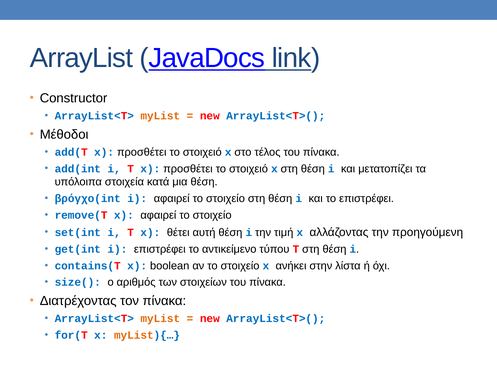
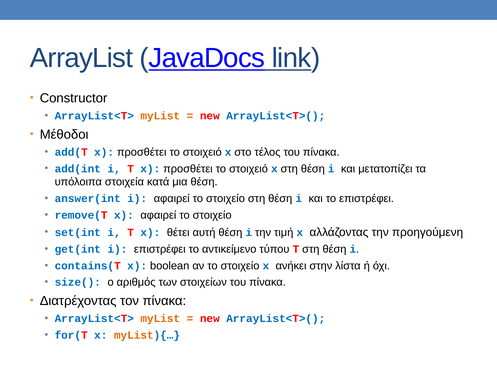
βρόγχο(int: βρόγχο(int -> answer(int (88, 198)
